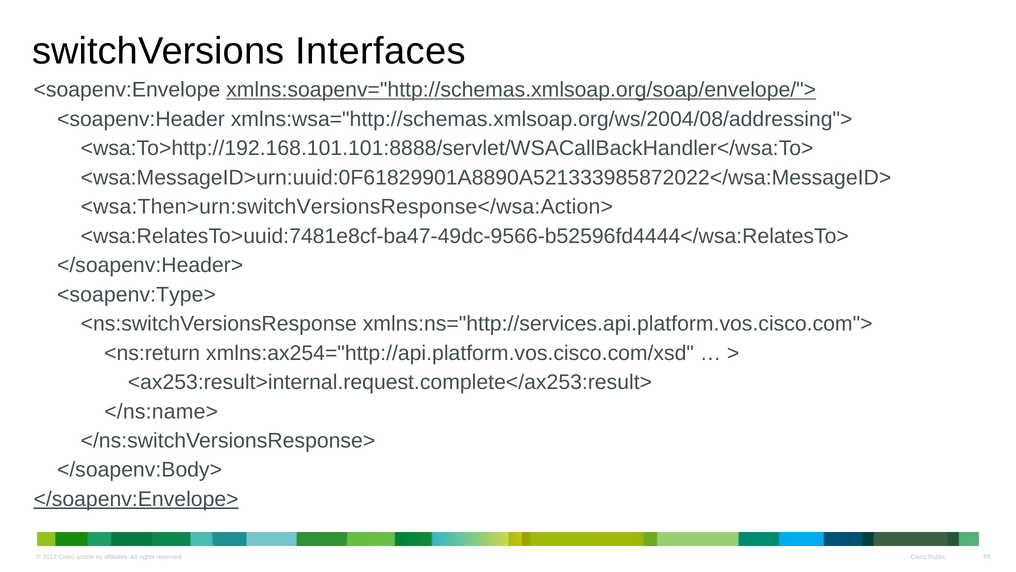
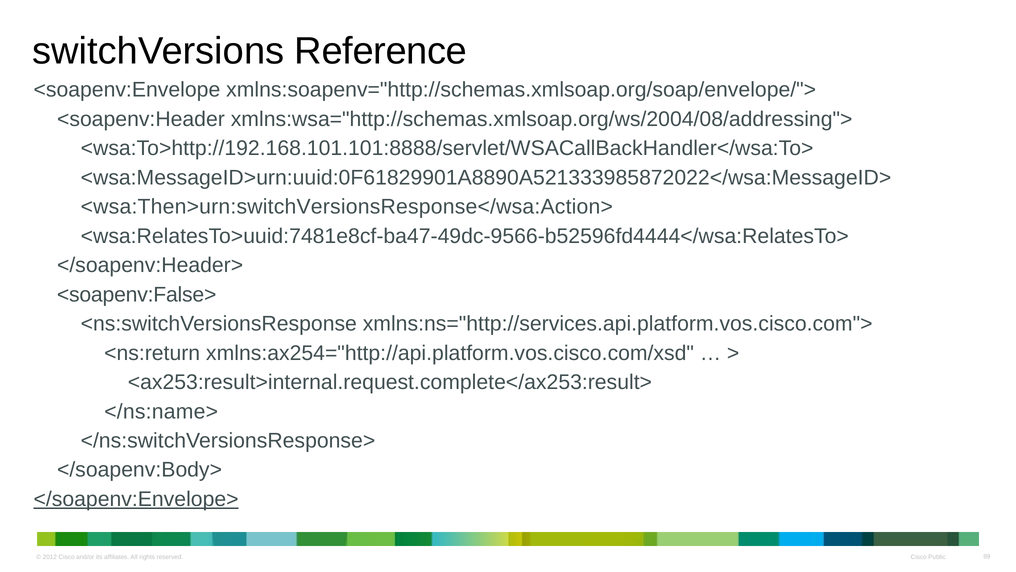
Interfaces: Interfaces -> Reference (381, 51)
xmlns:soapenv="http://schemas.xmlsoap.org/soap/envelope/"> underline: present -> none (521, 90)
<soapenv:Type>: <soapenv:Type> -> <soapenv:False> (137, 294)
